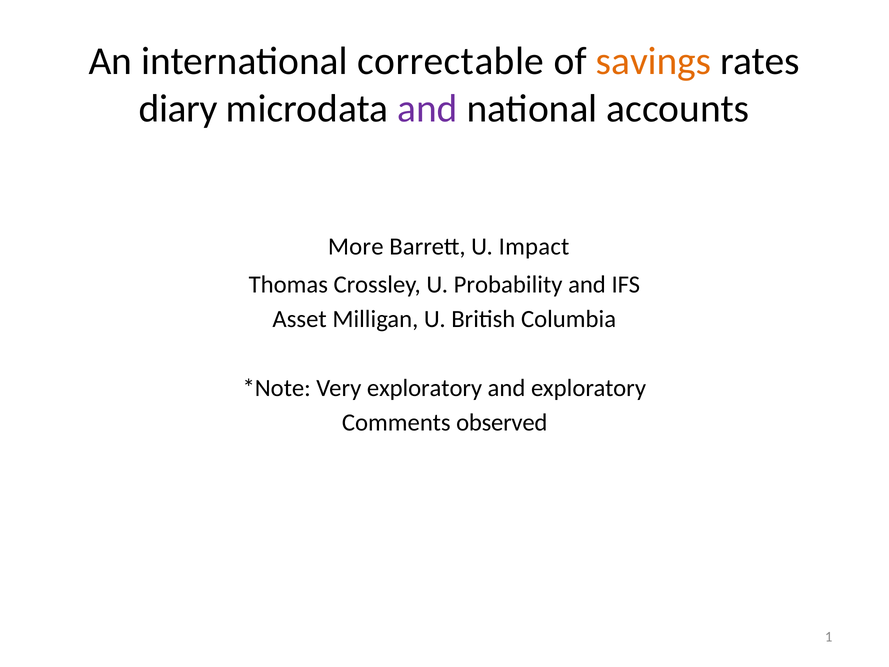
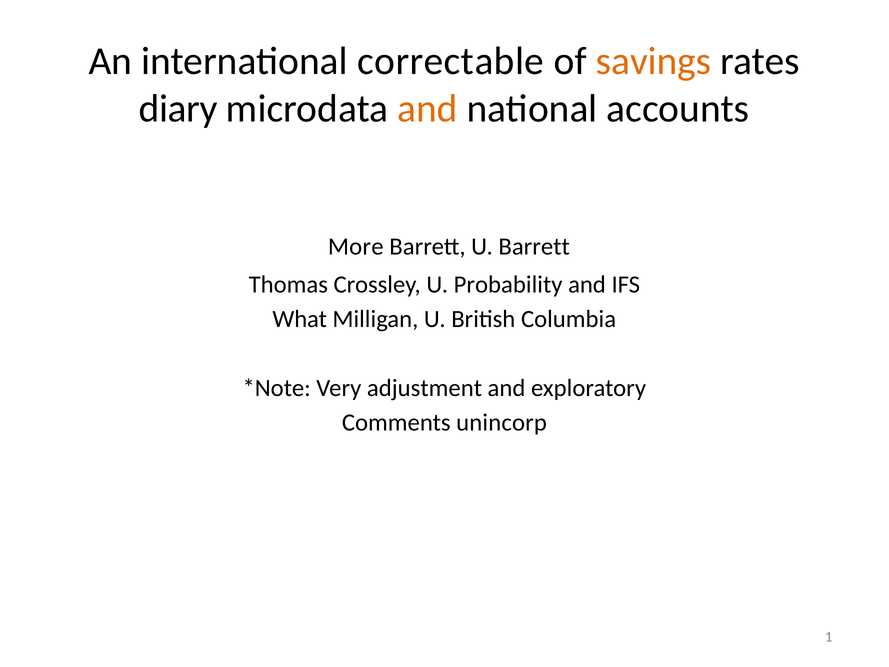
and colour: purple -> orange (427, 109)
U Impact: Impact -> Barrett (534, 247)
Asset: Asset -> What (300, 319)
Very exploratory: exploratory -> adjustment (424, 388)
observed: observed -> unincorp (502, 423)
